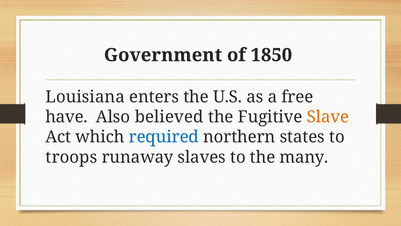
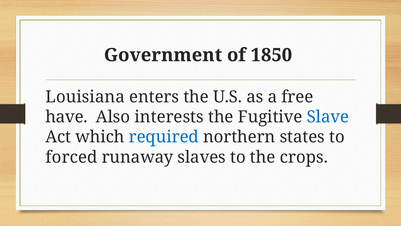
believed: believed -> interests (169, 117)
Slave colour: orange -> blue (328, 117)
troops: troops -> forced (71, 157)
many: many -> crops (304, 157)
